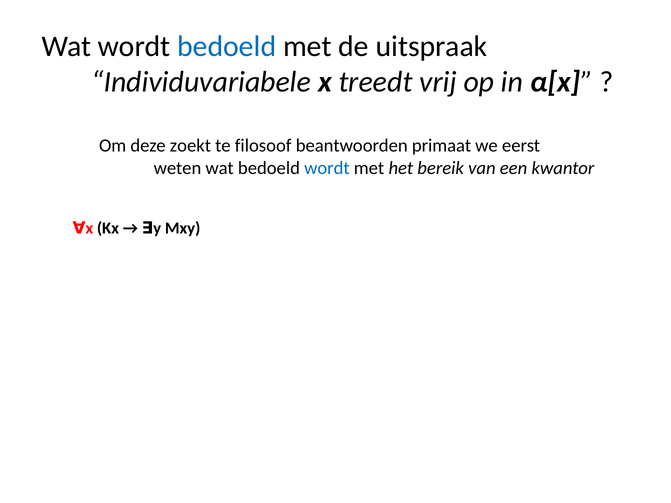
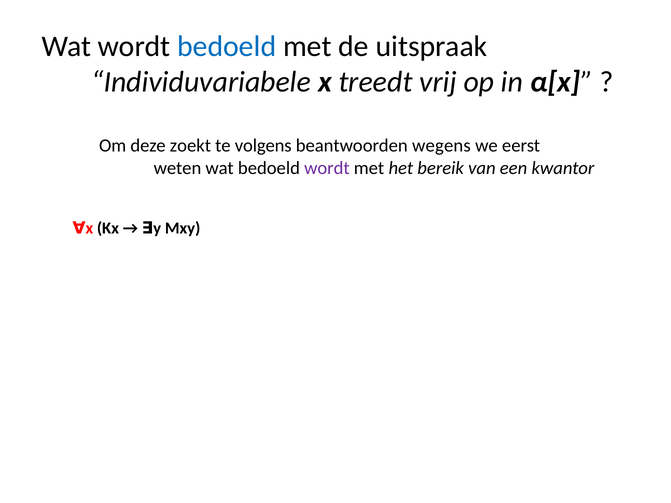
filosoof: filosoof -> volgens (263, 146)
primaat: primaat -> wegens (441, 146)
wordt colour: blue -> purple (327, 168)
